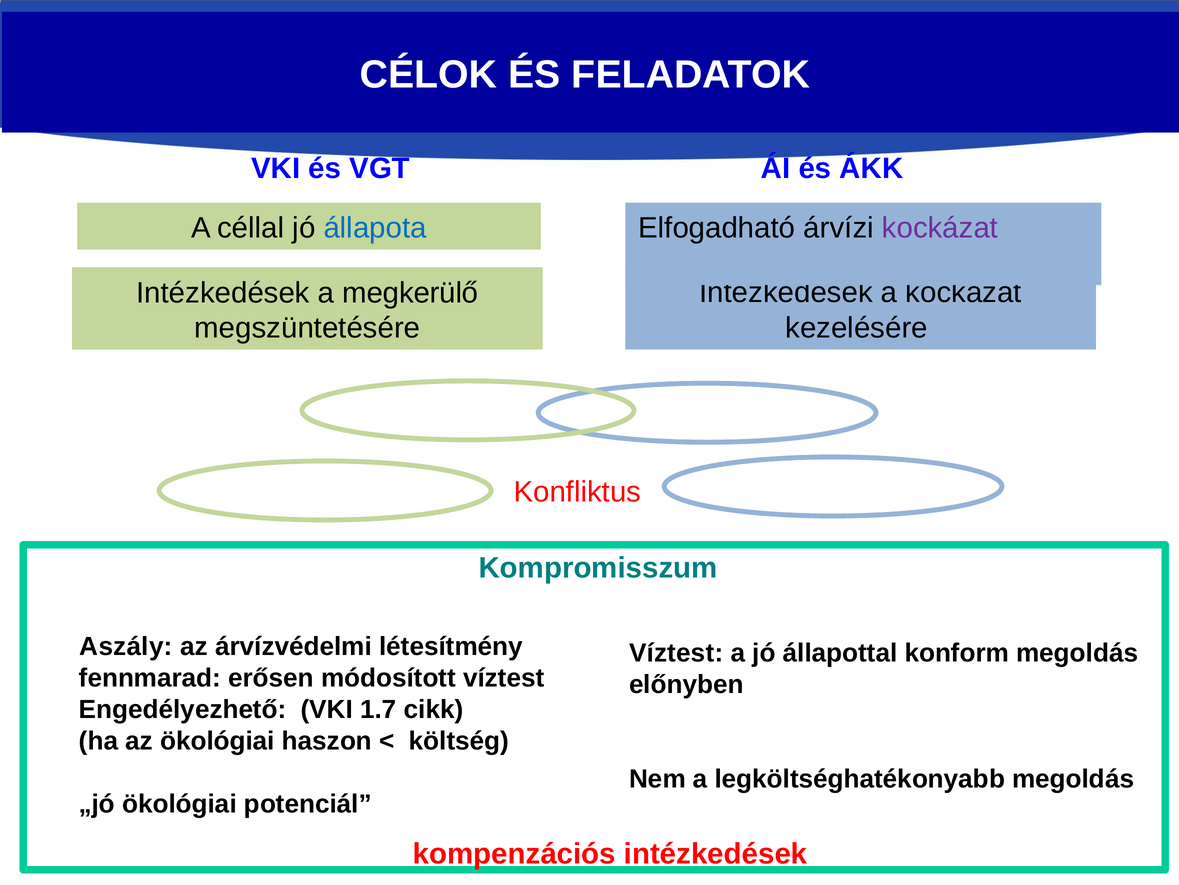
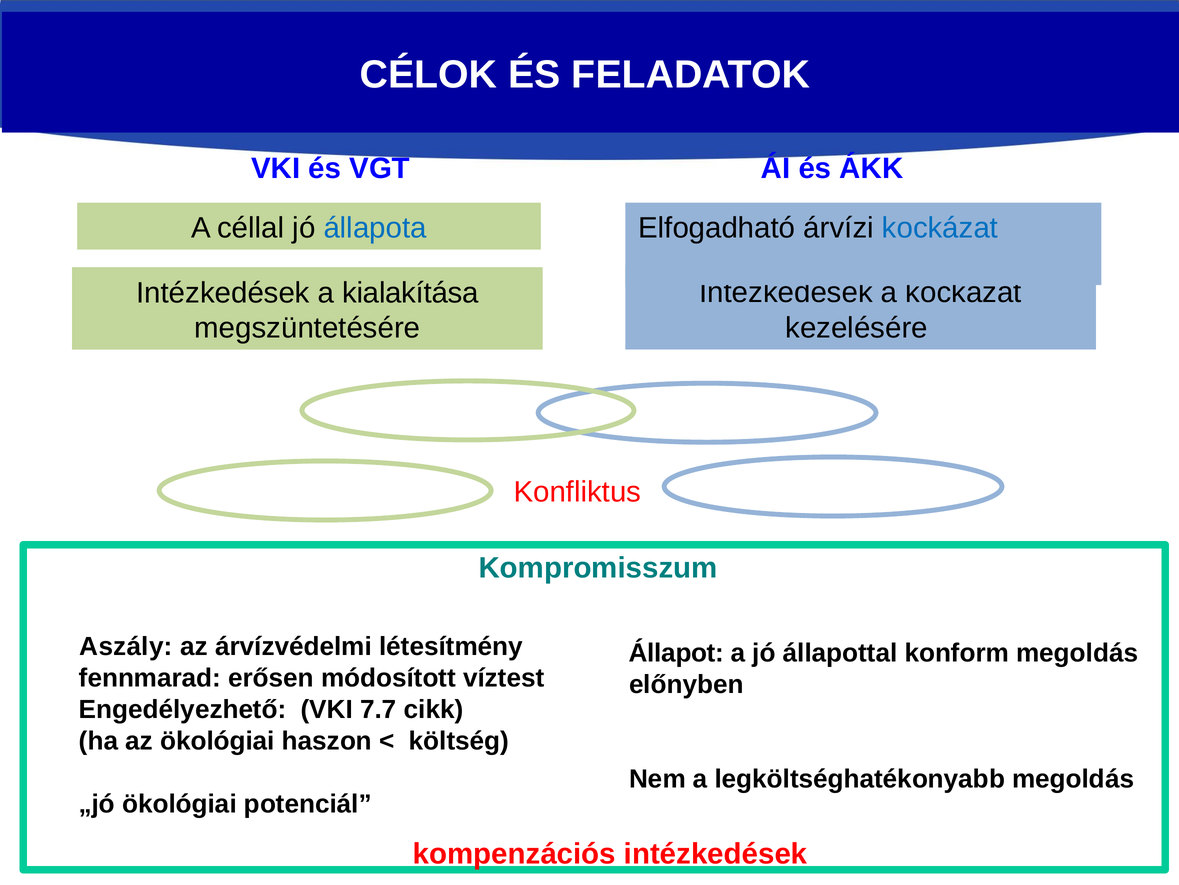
kockázat colour: purple -> blue (940, 228)
megkerülő: megkerülő -> kialakítása (410, 293)
Víztest: Víztest -> Állapot (676, 653)
1.7: 1.7 -> 7.7 (378, 709)
